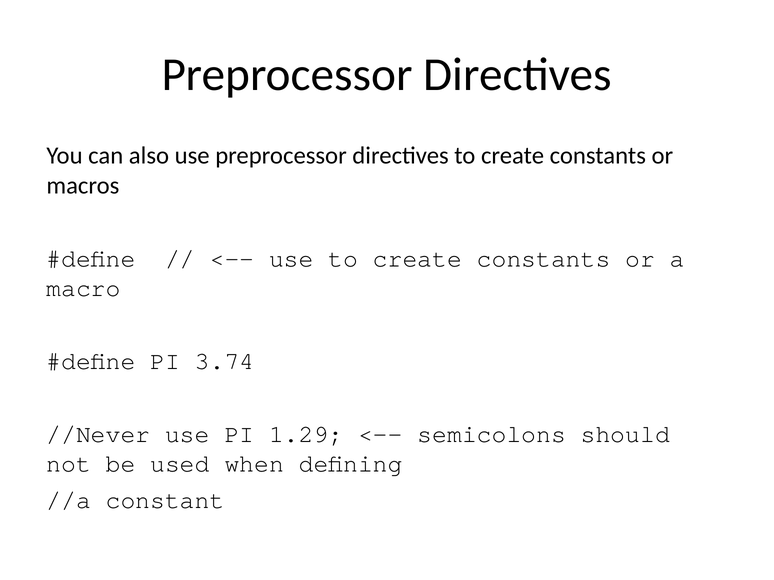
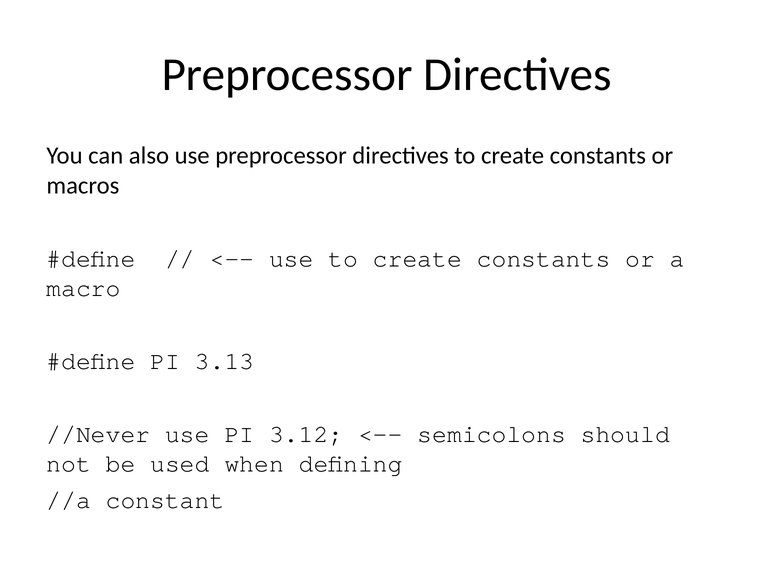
3.74: 3.74 -> 3.13 (225, 361)
1.29: 1.29 -> 3.12 (306, 434)
